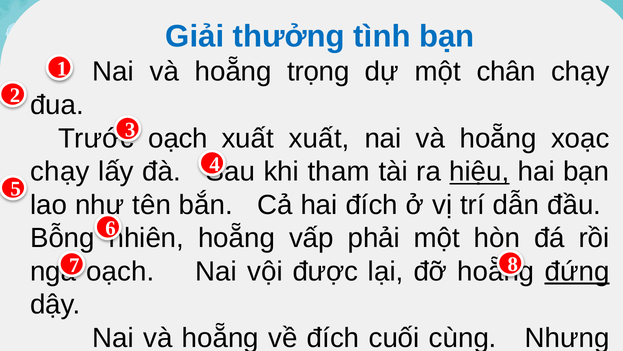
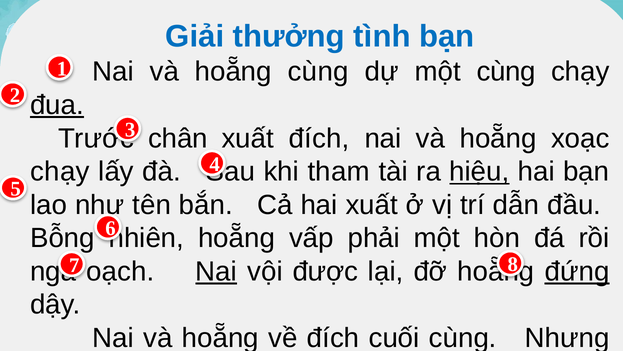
hoẵng trọng: trọng -> cùng (318, 72)
một chân: chân -> cùng (506, 72)
đua underline: none -> present (57, 105)
oạch: oạch -> chân (178, 138)
xuất xuất: xuất -> đích (319, 138)
hai đích: đích -> xuất (372, 205)
Nai underline: none -> present (216, 271)
